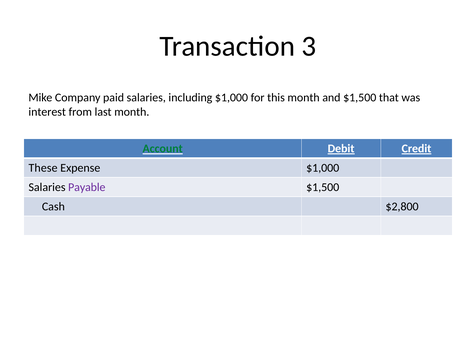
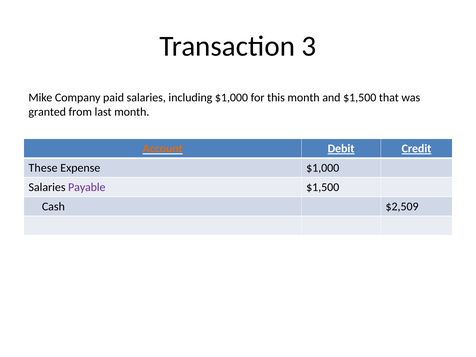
interest: interest -> granted (47, 112)
Account colour: green -> orange (163, 149)
$2,800: $2,800 -> $2,509 (402, 207)
